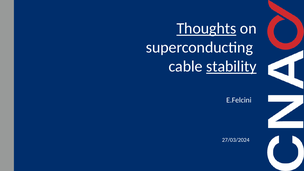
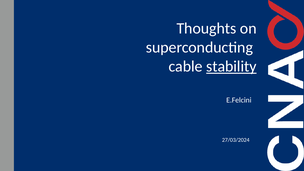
Thoughts underline: present -> none (206, 28)
